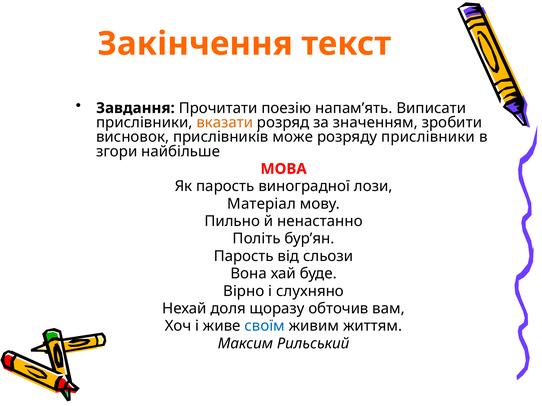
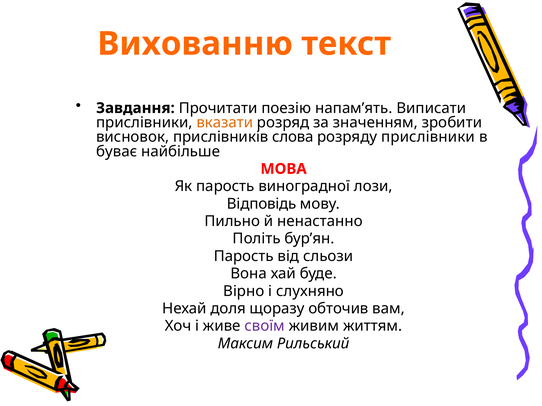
Закінчення: Закінчення -> Вихованню (195, 44)
може: може -> слова (293, 137)
згори: згори -> буває (117, 152)
Матеріал: Матеріал -> Відповідь (262, 204)
своїм colour: blue -> purple (265, 326)
